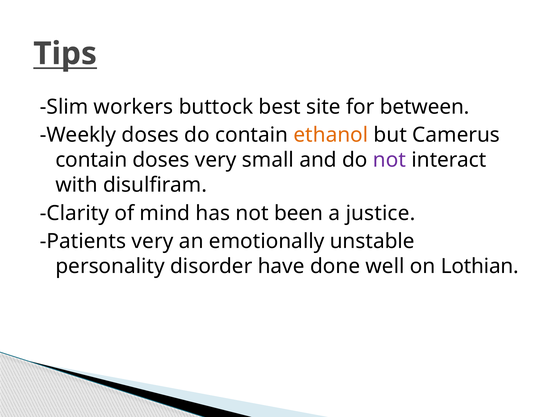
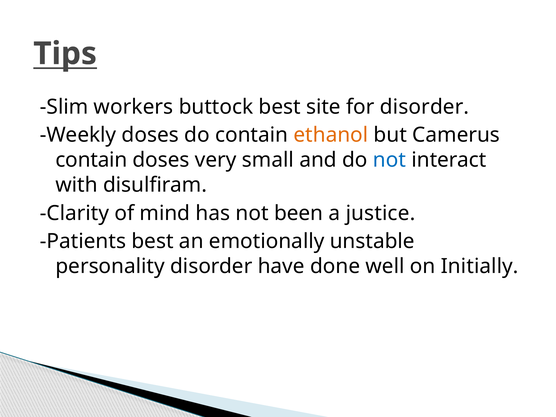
for between: between -> disorder (425, 107)
not colour: purple -> blue (390, 160)
Patients very: very -> best (152, 241)
Lothian: Lothian -> Initially (480, 266)
